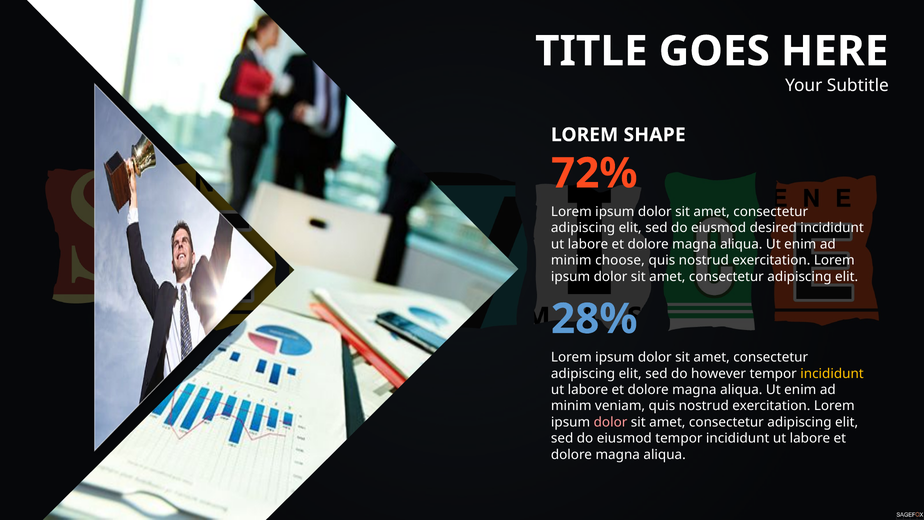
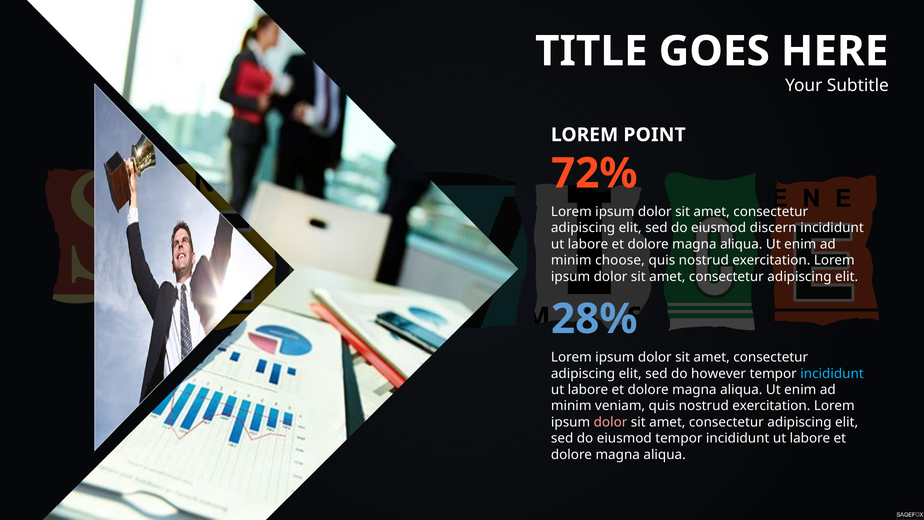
SHAPE: SHAPE -> POINT (655, 135)
desired: desired -> discern (773, 228)
incididunt colour: yellow -> light blue (832, 373)
